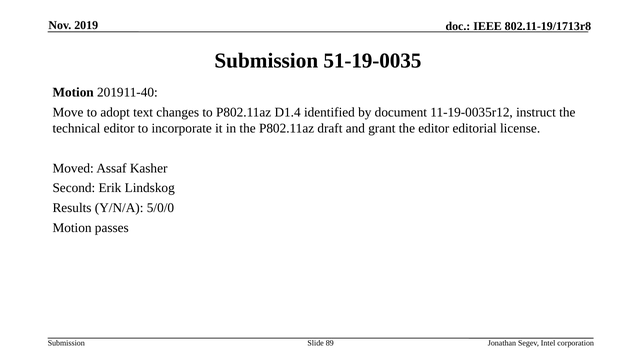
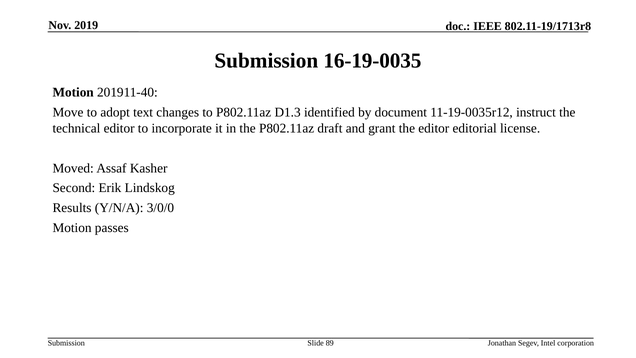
51-19-0035: 51-19-0035 -> 16-19-0035 (372, 61)
D1.4: D1.4 -> D1.3 (288, 112)
5/0/0: 5/0/0 -> 3/0/0 (160, 208)
